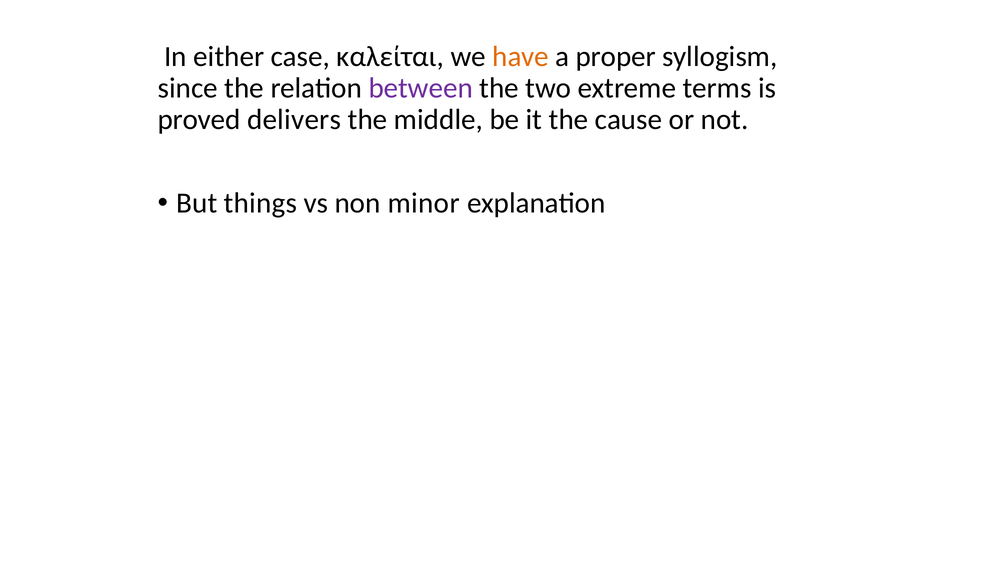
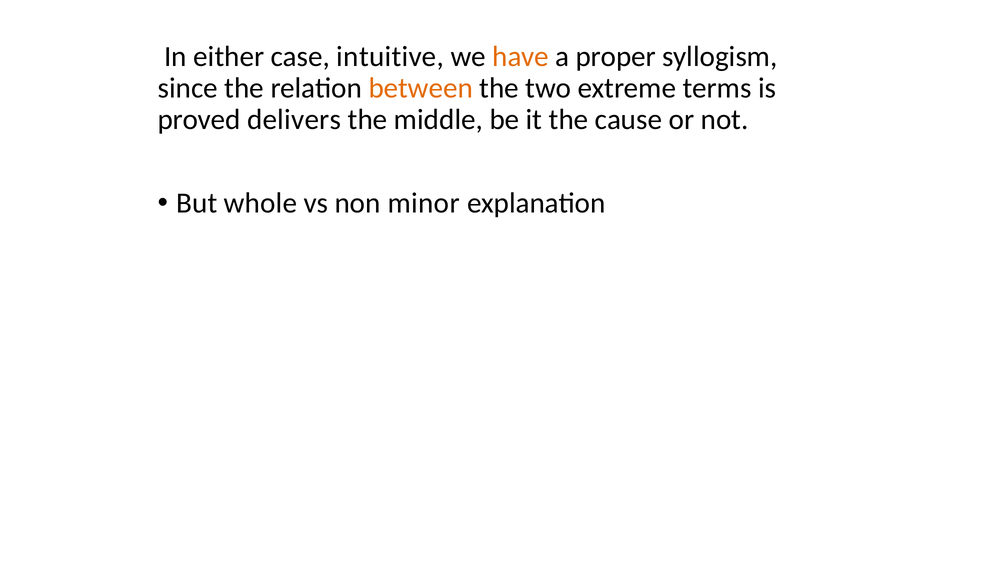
καλείται: καλείται -> intuitive (390, 57)
between colour: purple -> orange (421, 88)
things: things -> whole (260, 203)
